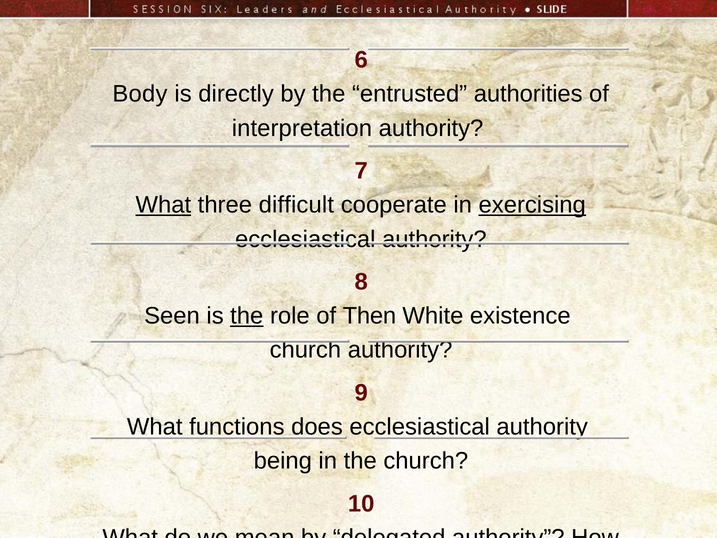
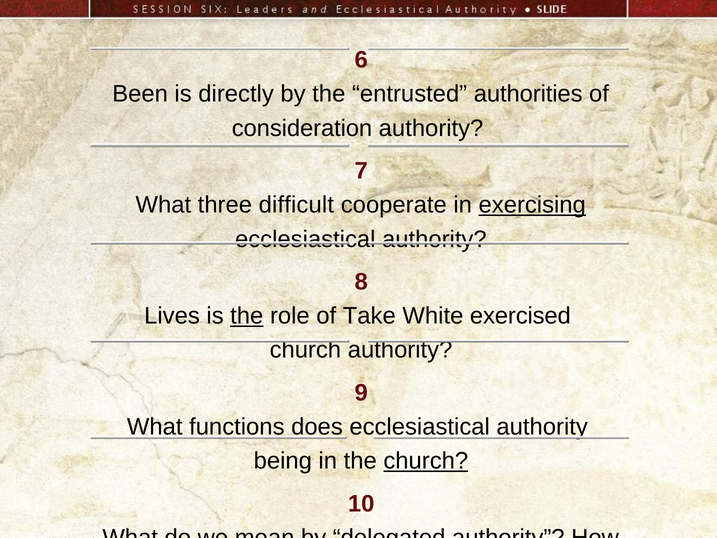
Body: Body -> Been (140, 94)
interpretation: interpretation -> consideration (302, 128)
What underline: present -> none (163, 205)
Seen: Seen -> Lives (172, 316)
Then: Then -> Take (369, 316)
existence: existence -> exercised (520, 316)
church underline: none -> present (426, 461)
